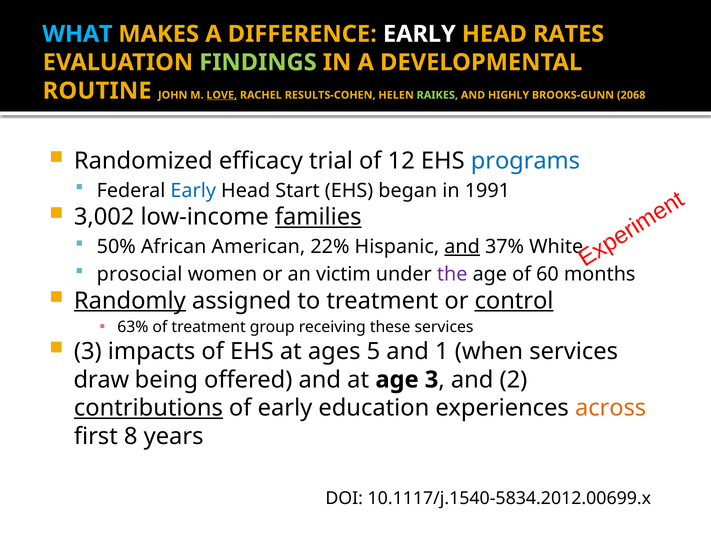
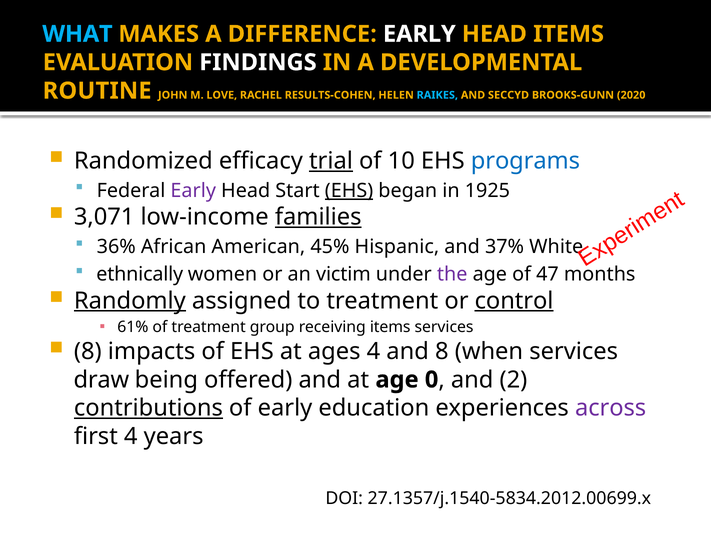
HEAD RATES: RATES -> ITEMS (569, 34)
FINDINGS colour: light green -> white (258, 62)
LOVE underline: present -> none (222, 95)
RAIKES colour: light green -> light blue (437, 95)
HIGHLY: HIGHLY -> SECCYD (509, 95)
2068: 2068 -> 2020 (631, 95)
trial underline: none -> present (331, 161)
12: 12 -> 10 (401, 161)
Early colour: blue -> purple (193, 191)
EHS underline: none -> present (349, 191)
1991: 1991 -> 1925 (487, 191)
3,002: 3,002 -> 3,071 (104, 217)
50%: 50% -> 36% (116, 247)
22%: 22% -> 45% (330, 247)
and underline: present -> none (462, 247)
prosocial: prosocial -> ethnically (140, 275)
60: 60 -> 47 (547, 275)
63%: 63% -> 61% (133, 327)
receiving these: these -> items (390, 327)
3: 3 -> 8 (88, 351)
ages 5: 5 -> 4 (373, 351)
and 1: 1 -> 8 (442, 351)
age 3: 3 -> 0 (432, 380)
across colour: orange -> purple (611, 408)
first 8: 8 -> 4 (131, 437)
10.1117/j.1540-5834.2012.00699.x: 10.1117/j.1540-5834.2012.00699.x -> 27.1357/j.1540-5834.2012.00699.x (509, 499)
